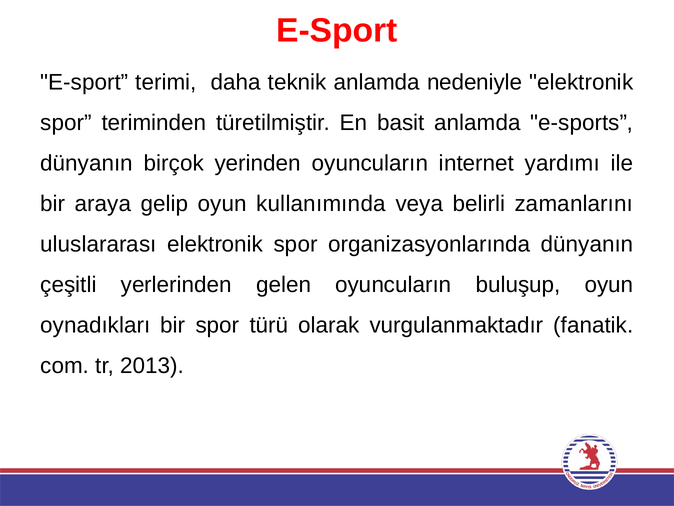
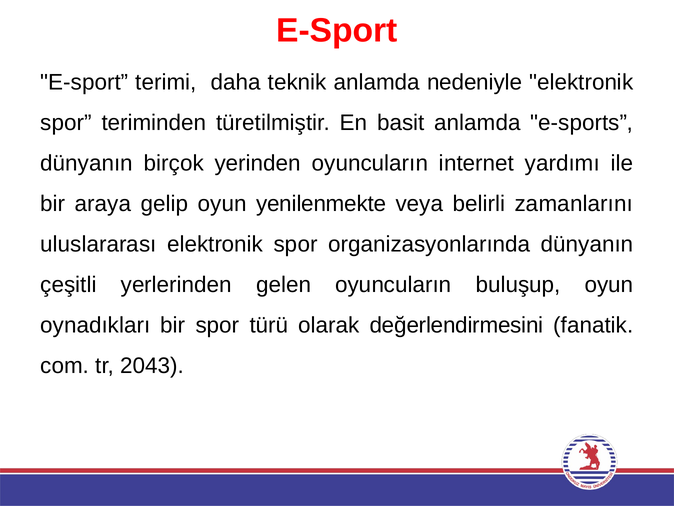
kullanımında: kullanımında -> yenilenmekte (321, 204)
vurgulanmaktadır: vurgulanmaktadır -> değerlendirmesini (457, 325)
2013: 2013 -> 2043 (152, 366)
